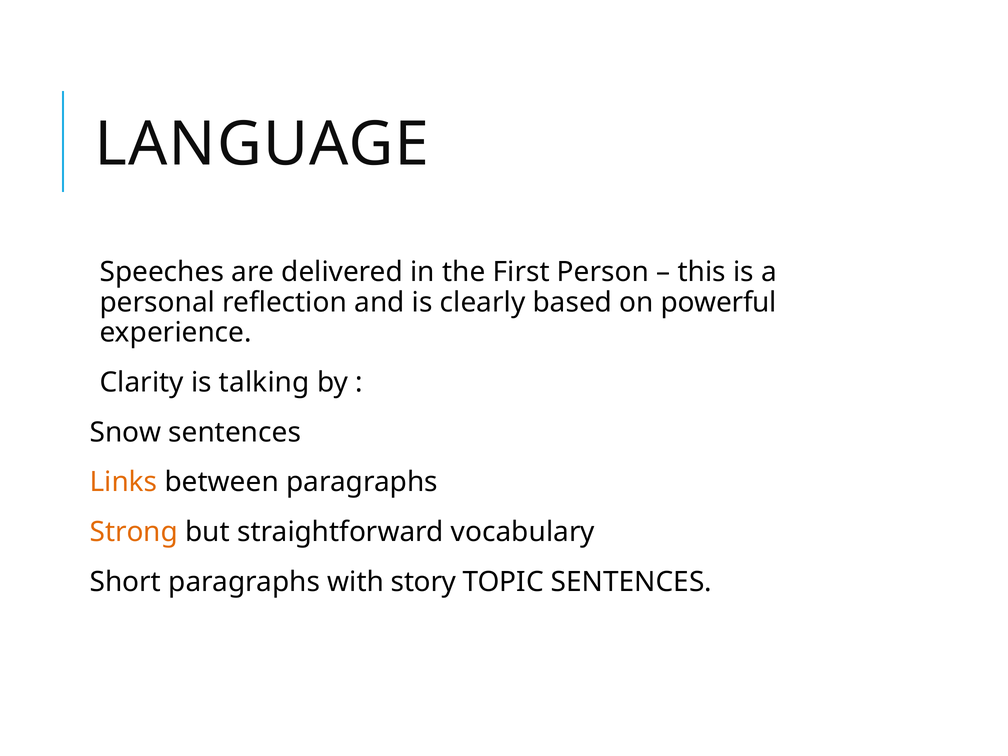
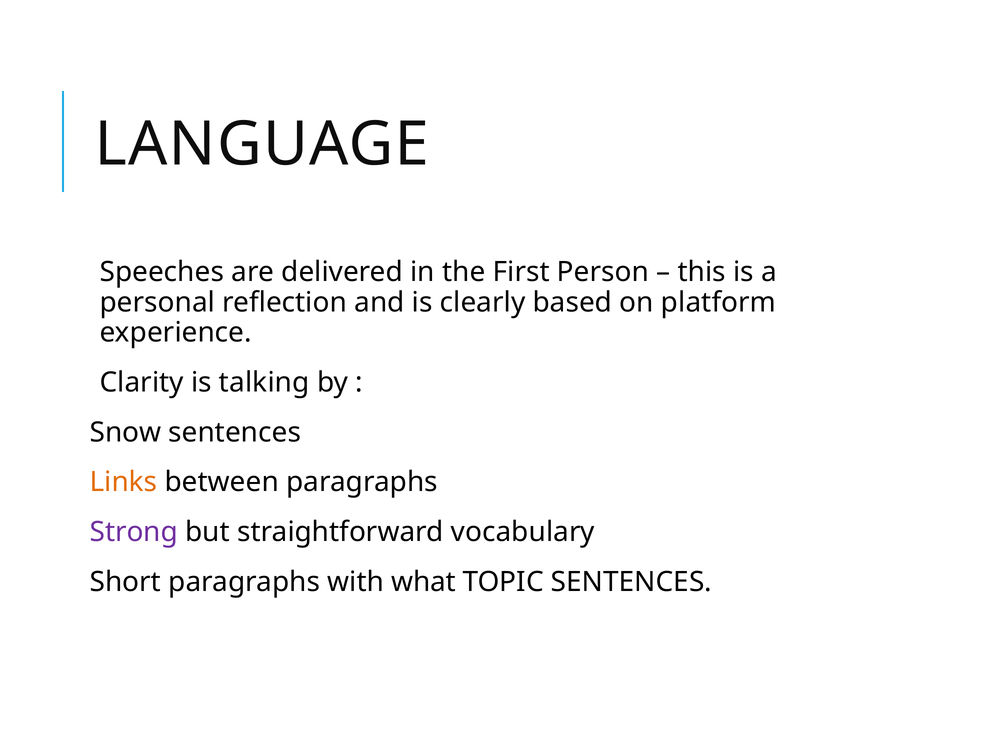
powerful: powerful -> platform (719, 302)
Strong colour: orange -> purple (134, 532)
story: story -> what (423, 582)
